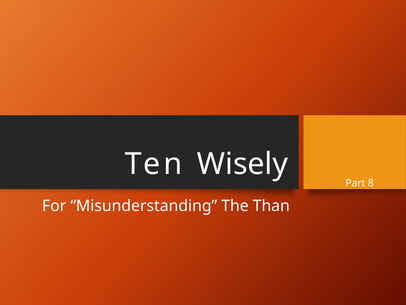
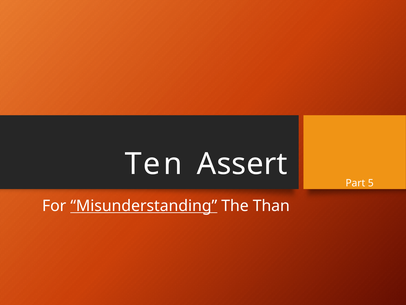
Wisely: Wisely -> Assert (242, 164)
8: 8 -> 5 (371, 183)
Misunderstanding underline: none -> present (144, 206)
